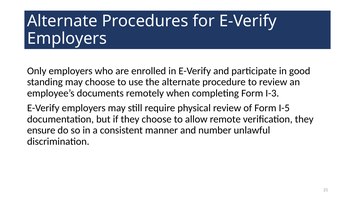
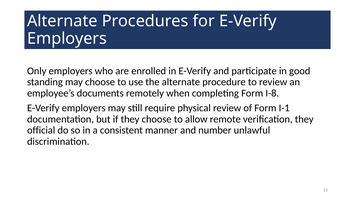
I-3: I-3 -> I-8 (272, 94)
I-5: I-5 -> I-1 (284, 108)
ensure: ensure -> official (41, 131)
